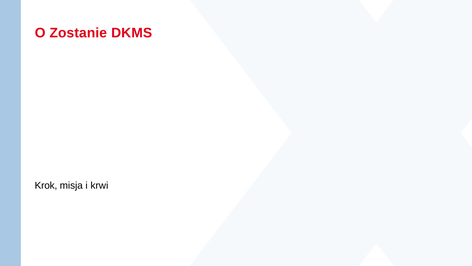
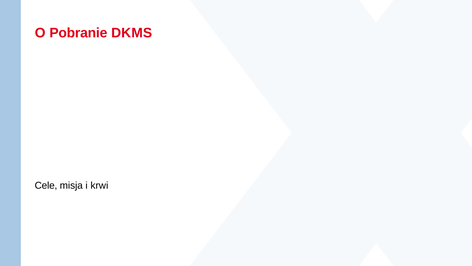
Zostanie: Zostanie -> Pobranie (78, 33)
Krok: Krok -> Cele (46, 185)
